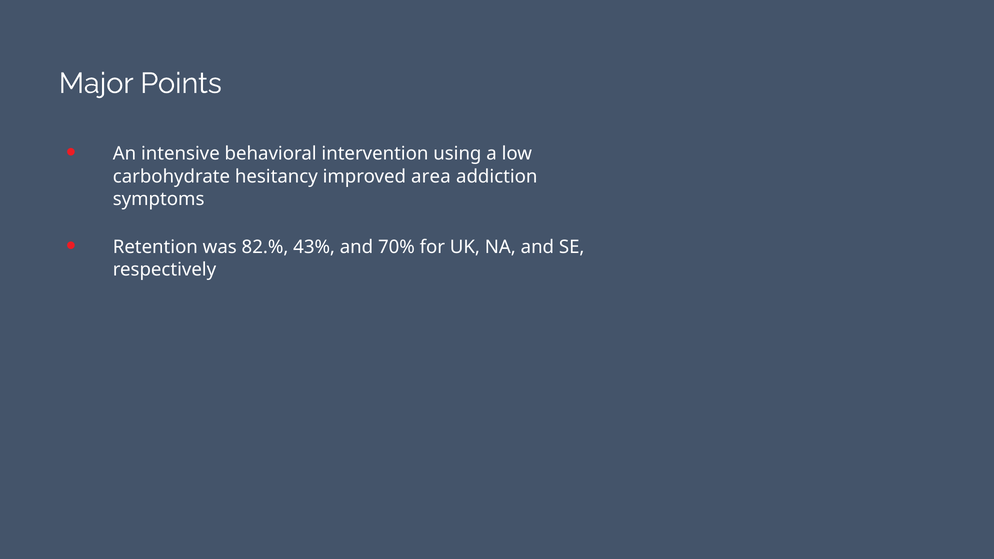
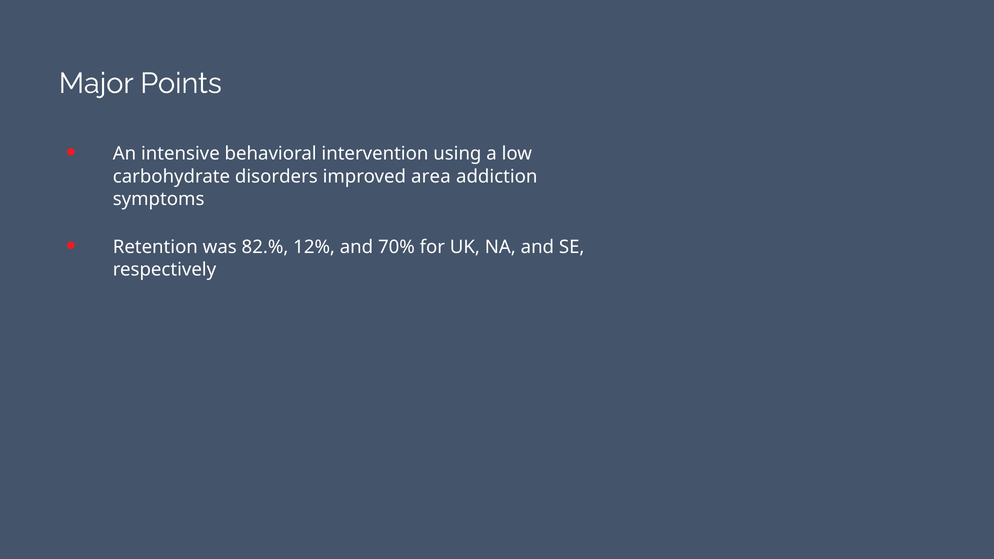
hesitancy: hesitancy -> disorders (276, 176)
43%: 43% -> 12% (314, 247)
